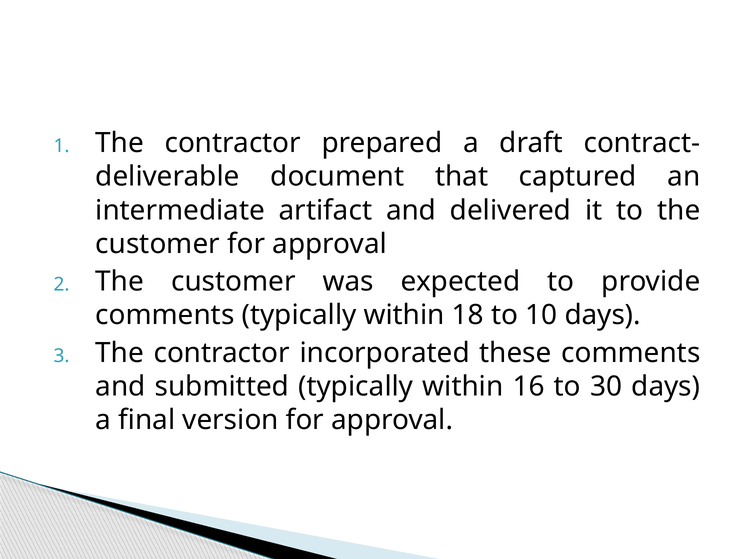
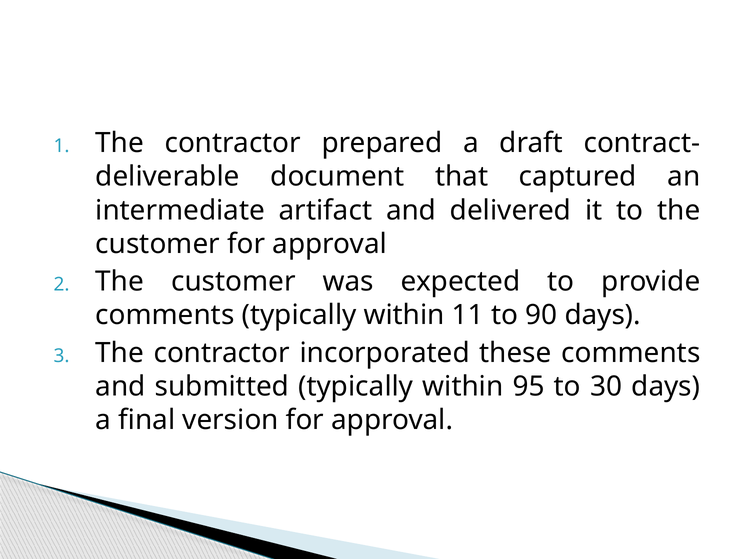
18: 18 -> 11 (468, 315)
10: 10 -> 90 (541, 315)
16: 16 -> 95 (529, 386)
